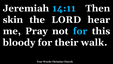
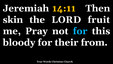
14:11 colour: light blue -> yellow (64, 8)
hear: hear -> fruit (99, 20)
walk: walk -> from (94, 42)
